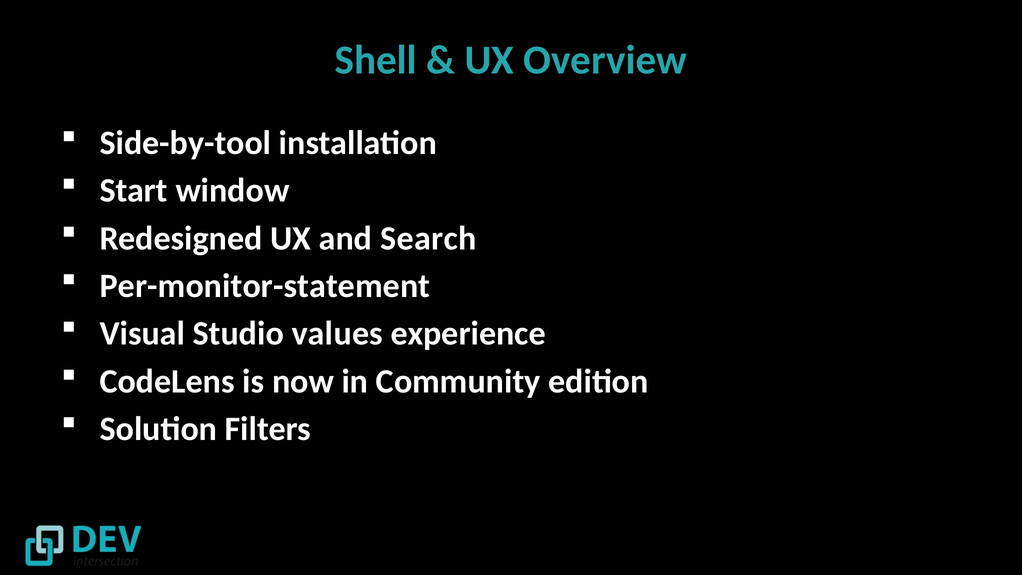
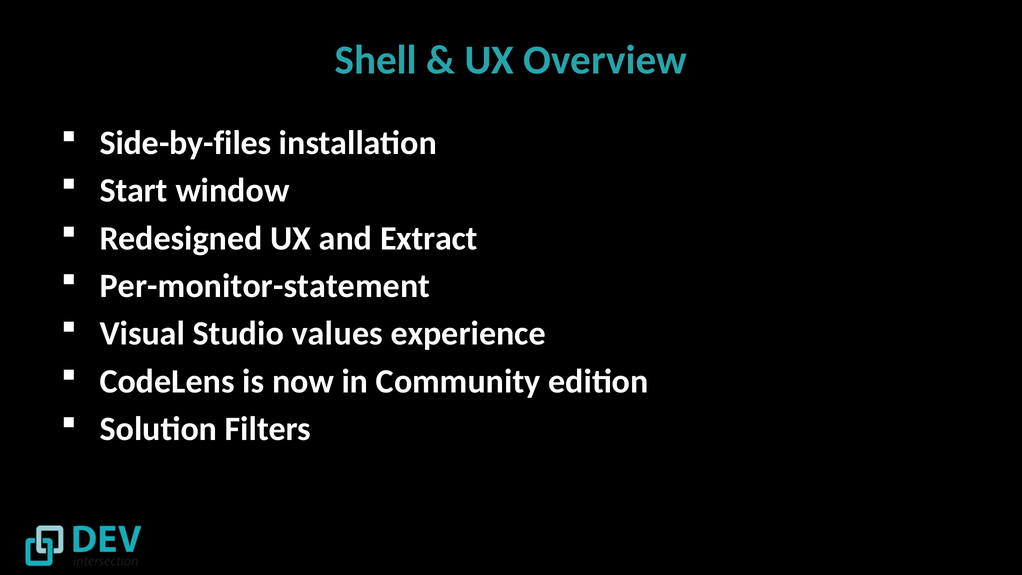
Side-by-tool: Side-by-tool -> Side-by-files (186, 143)
Search: Search -> Extract (429, 238)
